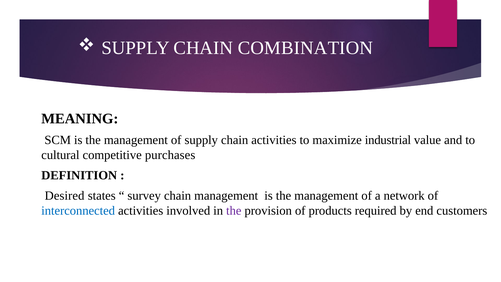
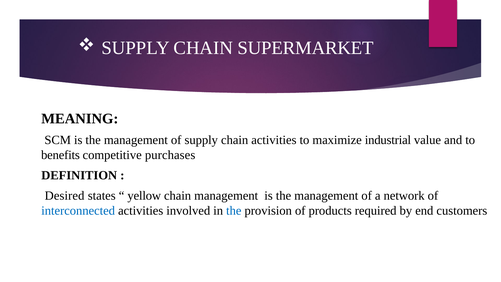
COMBINATION: COMBINATION -> SUPERMARKET (306, 48)
cultural: cultural -> benefits (60, 155)
survey: survey -> yellow (144, 196)
the colour: purple -> blue (234, 211)
